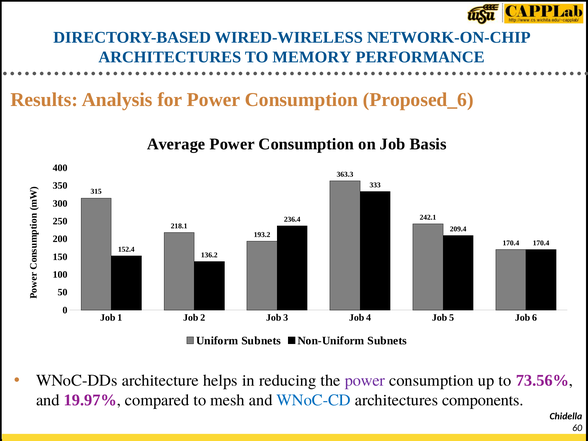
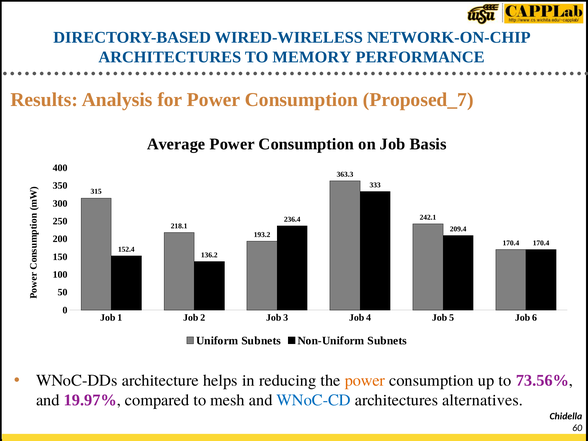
Proposed_6: Proposed_6 -> Proposed_7 (418, 100)
power colour: purple -> orange (365, 381)
components: components -> alternatives (483, 400)
